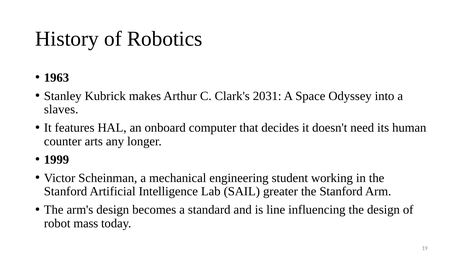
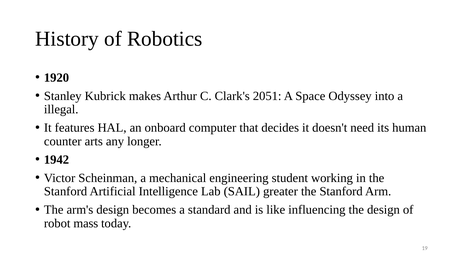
1963: 1963 -> 1920 (57, 78)
2031: 2031 -> 2051 (267, 96)
slaves: slaves -> illegal (61, 110)
1999: 1999 -> 1942 (57, 160)
line: line -> like (276, 210)
